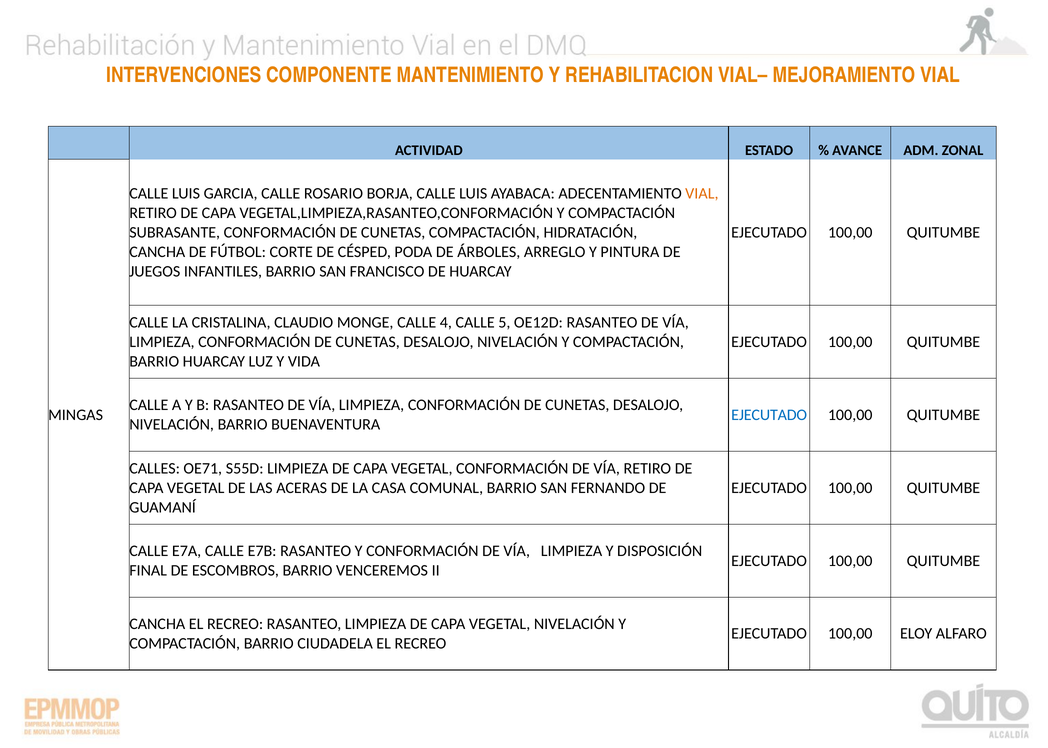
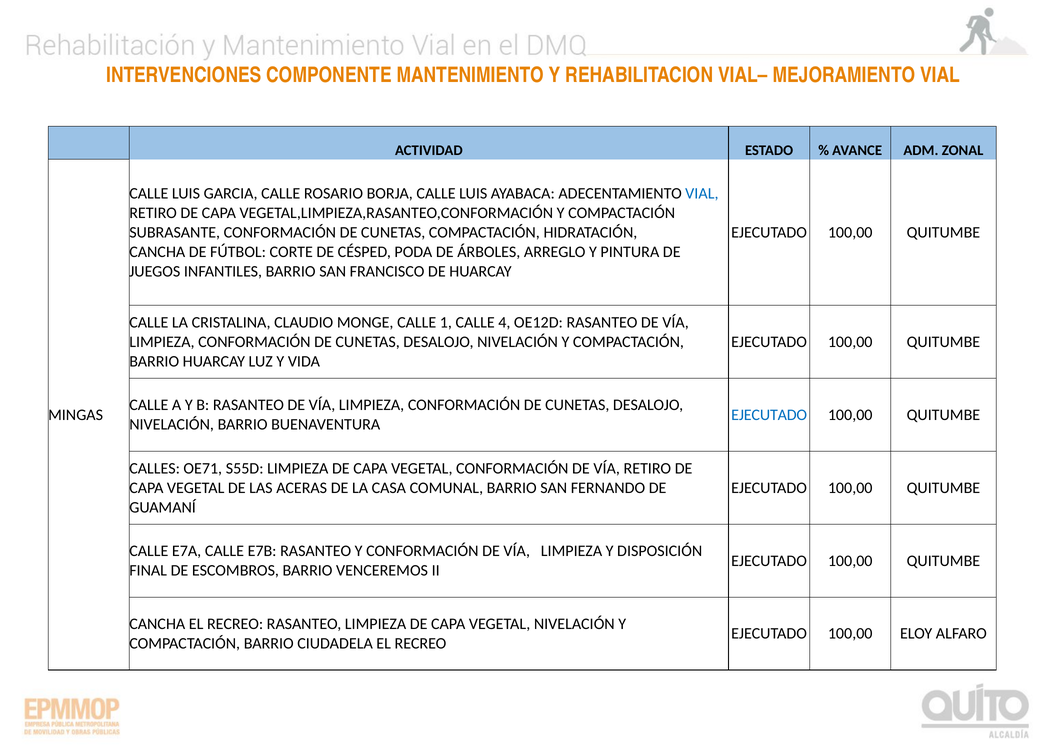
VIAL colour: orange -> blue (702, 193)
4: 4 -> 1 (446, 322)
5: 5 -> 4 (504, 322)
